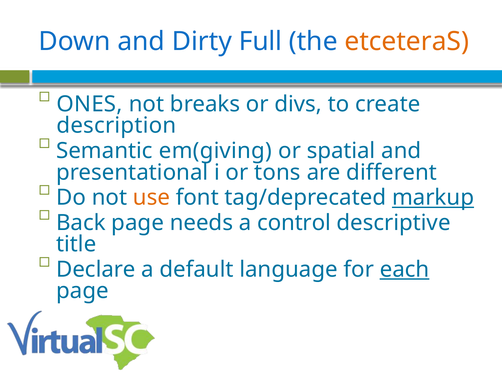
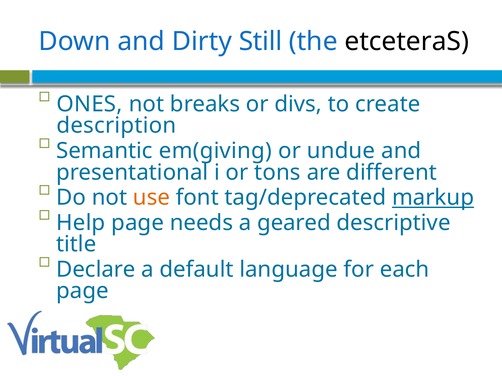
Full: Full -> Still (261, 42)
etceteraS colour: orange -> black (407, 42)
spatial: spatial -> undue (341, 151)
Back: Back -> Help (81, 223)
control: control -> geared (294, 223)
each underline: present -> none (405, 270)
